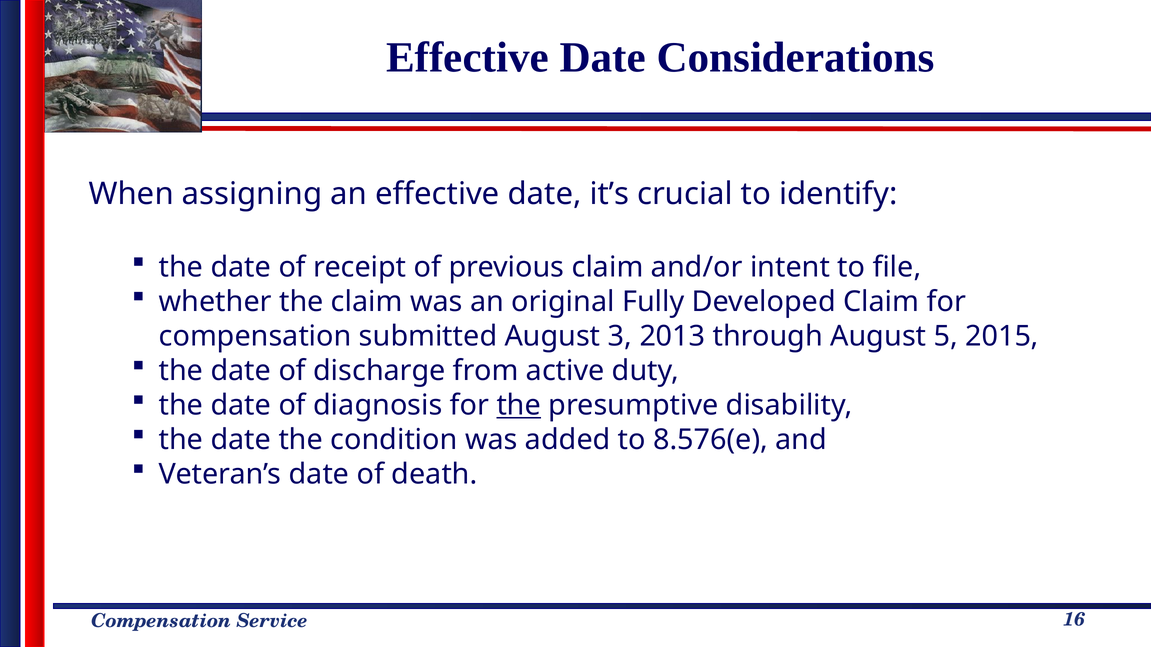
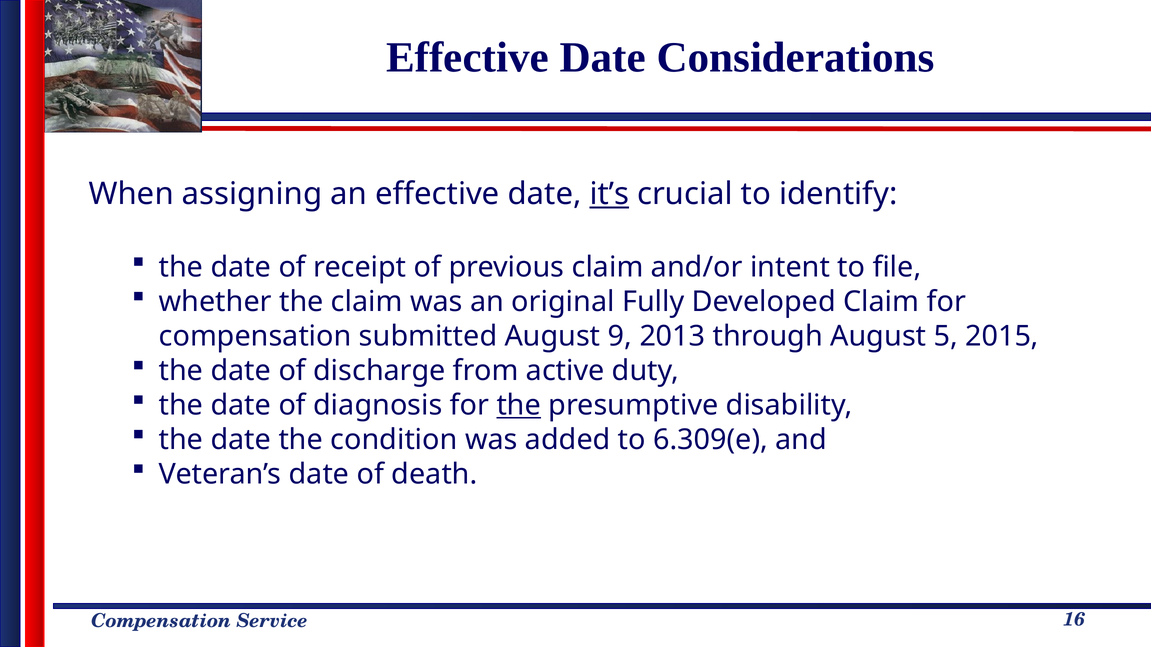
it’s underline: none -> present (609, 194)
3: 3 -> 9 (620, 337)
8.576(e: 8.576(e -> 6.309(e (711, 440)
